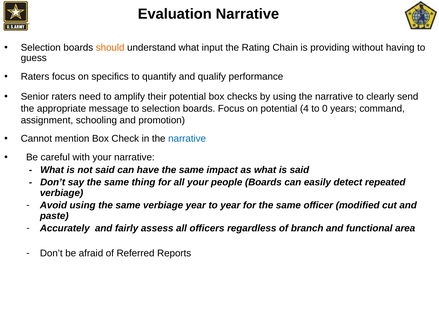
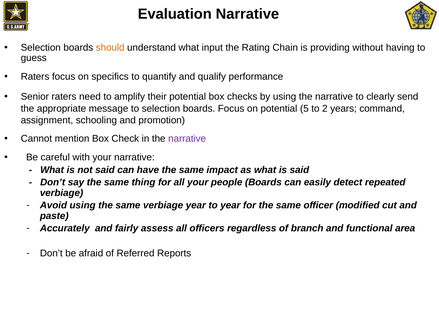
4: 4 -> 5 (304, 109)
0: 0 -> 2 (325, 109)
narrative colour: blue -> purple (187, 139)
